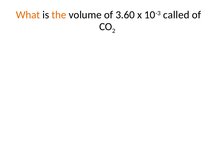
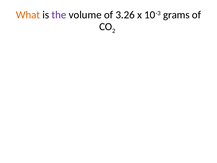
the colour: orange -> purple (59, 15)
3.60: 3.60 -> 3.26 (125, 15)
called: called -> grams (176, 15)
